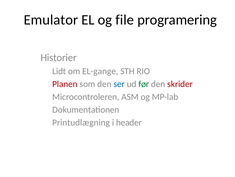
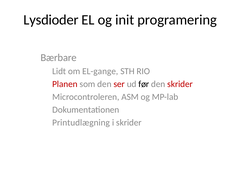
Emulator: Emulator -> Lysdioder (51, 20)
file: file -> init (125, 20)
Historier: Historier -> Bærbare (59, 57)
ser colour: blue -> red (119, 84)
før colour: green -> black (144, 84)
i header: header -> skrider (129, 122)
